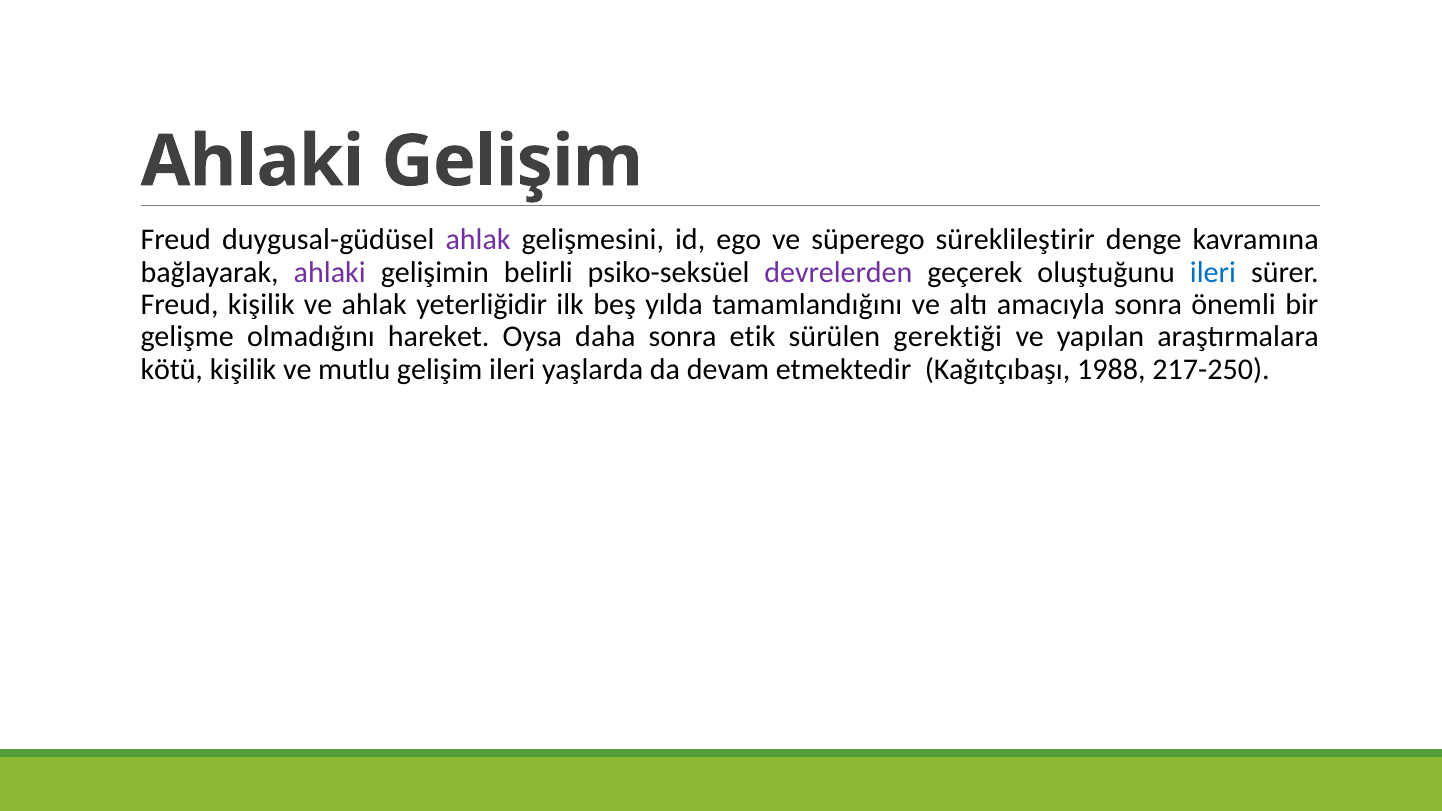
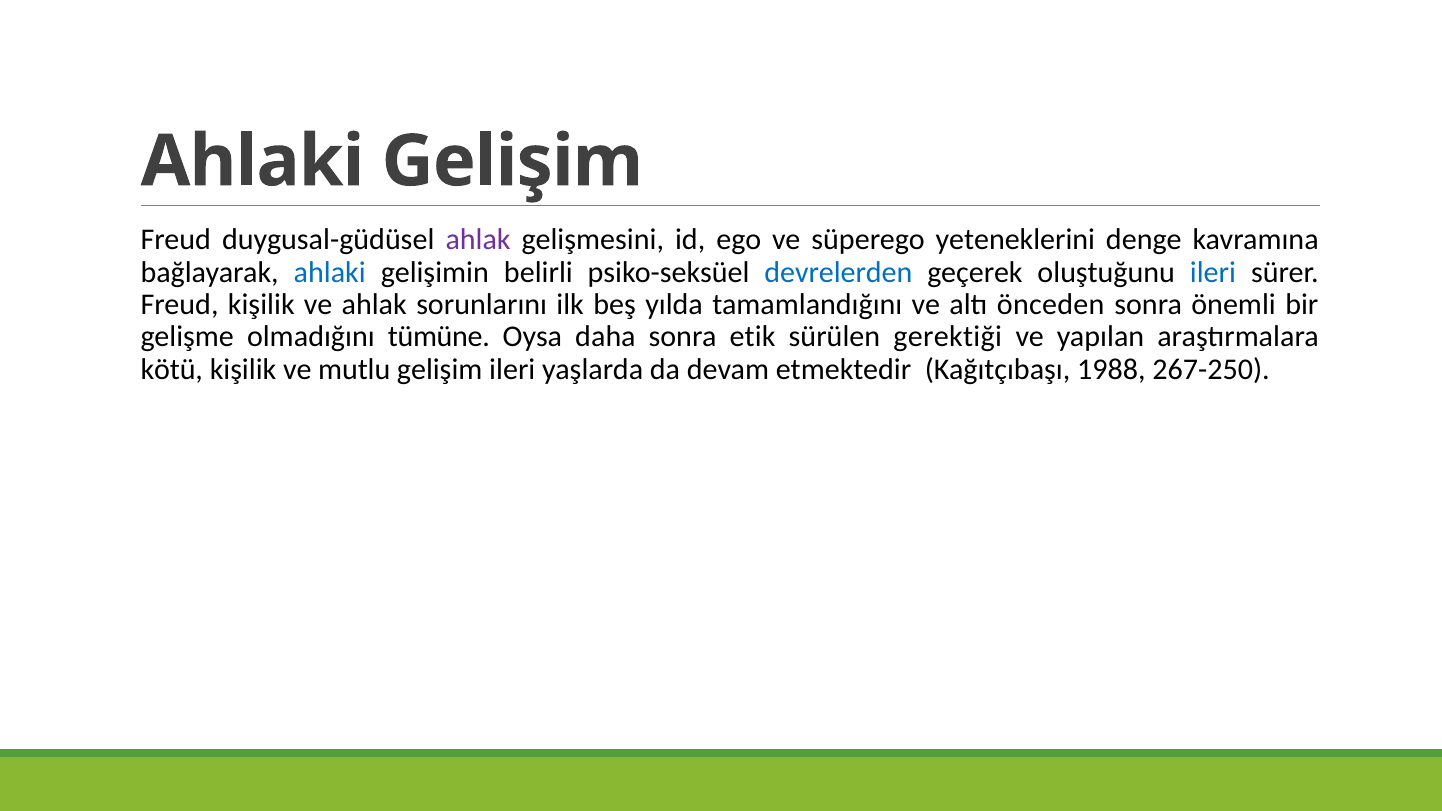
süreklileştirir: süreklileştirir -> yeteneklerini (1015, 240)
ahlaki colour: purple -> blue (330, 272)
devrelerden colour: purple -> blue (838, 272)
yeterliğidir: yeterliğidir -> sorunlarını (482, 305)
amacıyla: amacıyla -> önceden (1051, 305)
hareket: hareket -> tümüne (439, 337)
217-250: 217-250 -> 267-250 (1211, 370)
